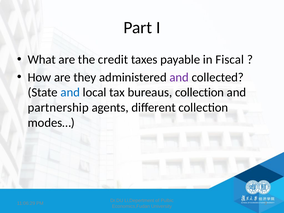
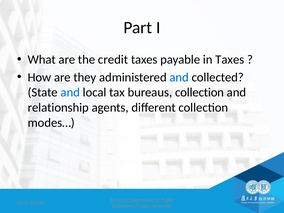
in Fiscal: Fiscal -> Taxes (230, 60)
and colour: purple -> blue (179, 77)
partnership: partnership -> relationship (58, 108)
